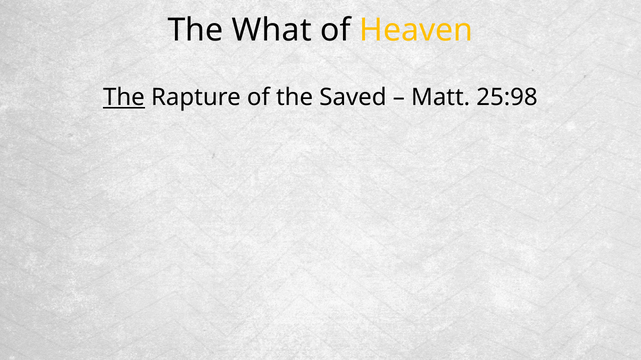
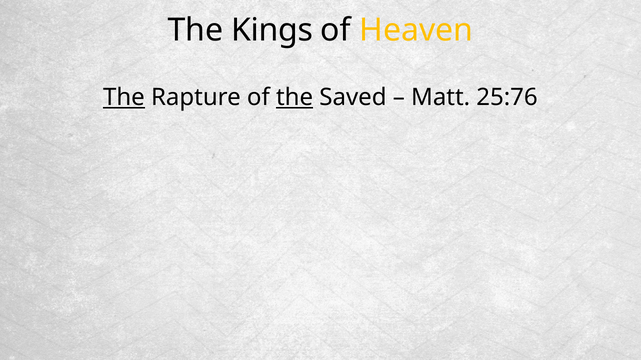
What: What -> Kings (272, 30)
the underline: none -> present (295, 98)
25:98: 25:98 -> 25:76 (507, 98)
